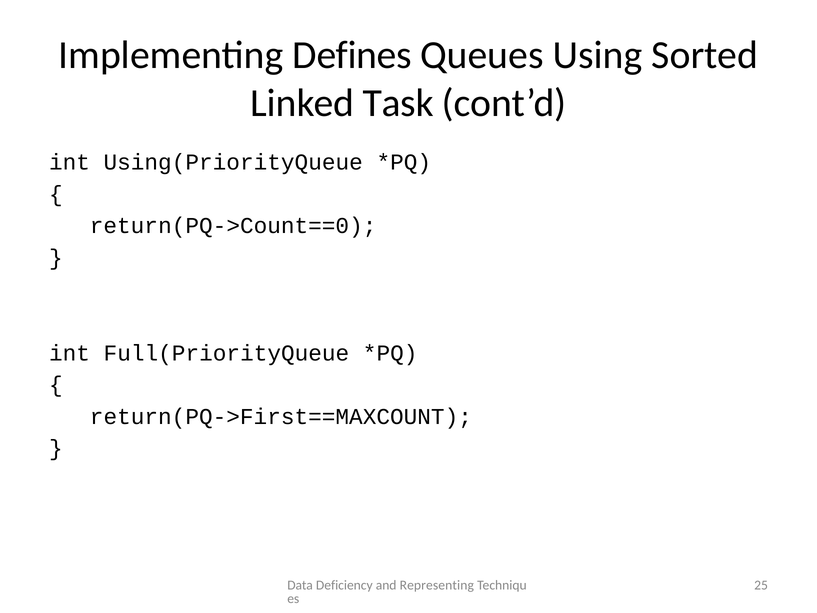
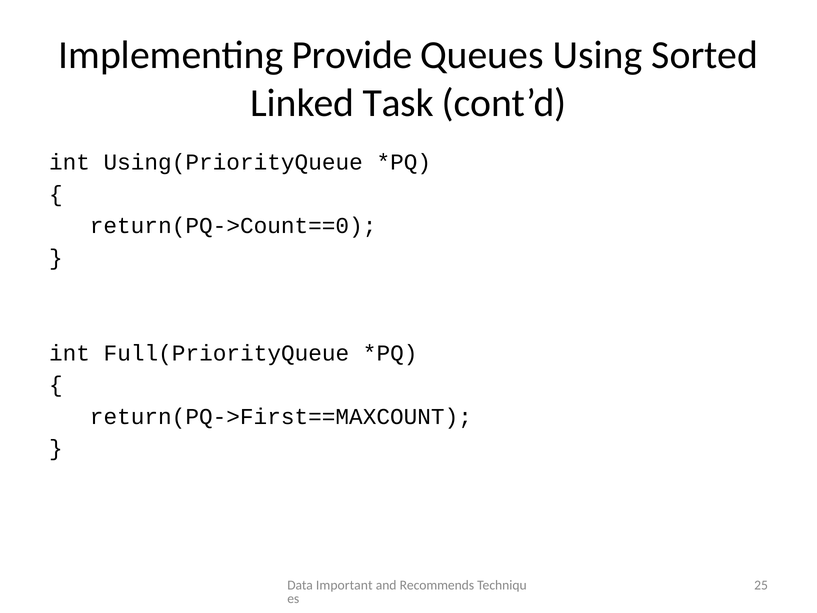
Defines: Defines -> Provide (352, 55)
Deficiency: Deficiency -> Important (344, 585)
Representing: Representing -> Recommends (437, 585)
